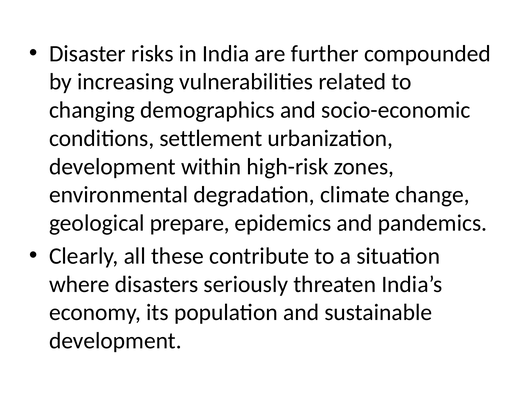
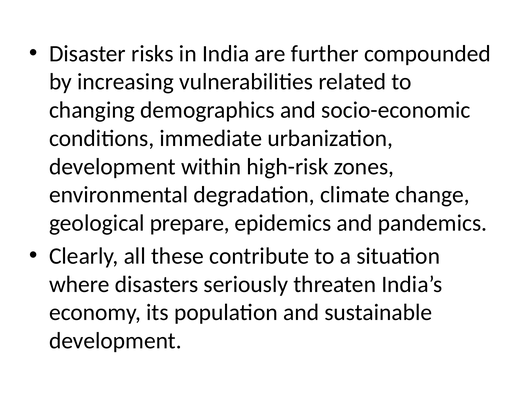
settlement: settlement -> immediate (211, 138)
